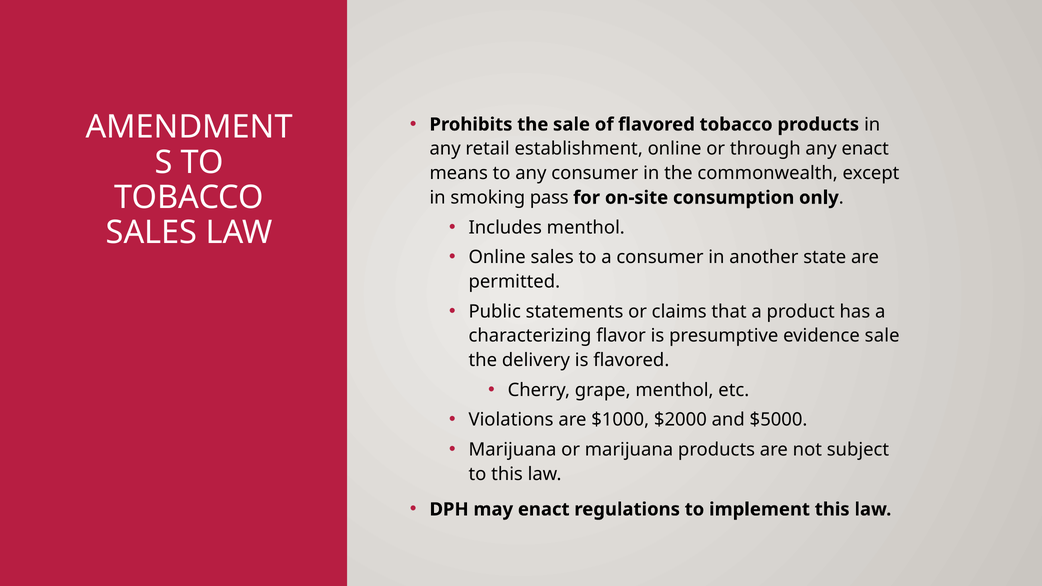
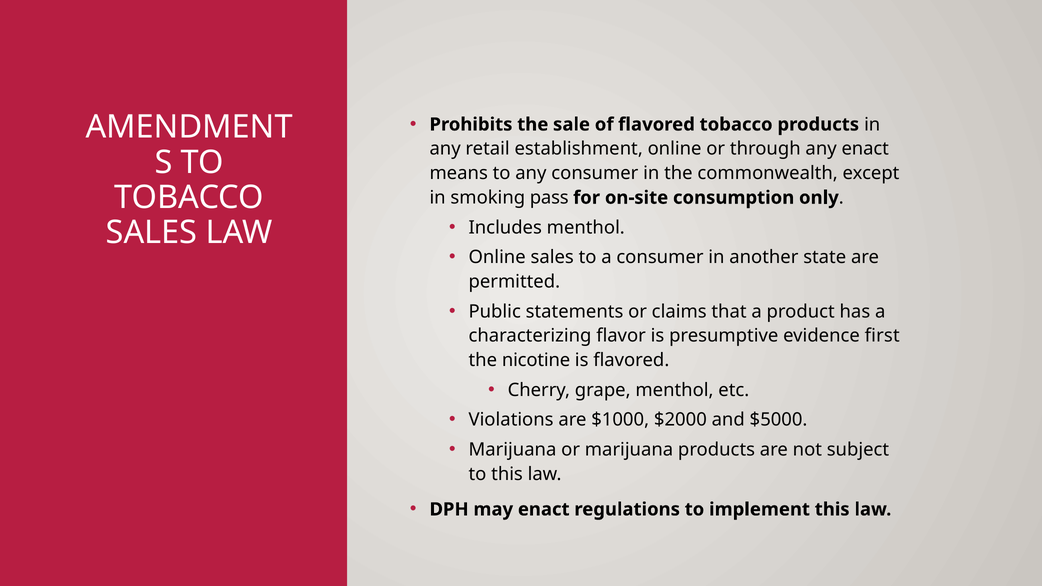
evidence sale: sale -> first (882, 336)
delivery: delivery -> nicotine (536, 360)
